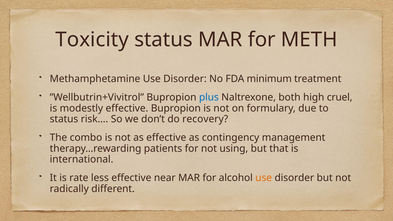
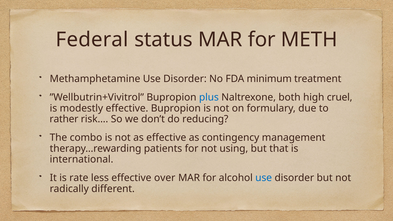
Toxicity: Toxicity -> Federal (92, 40)
status: status -> rather (64, 119)
recovery: recovery -> reducing (205, 119)
near: near -> over (165, 178)
use colour: orange -> blue (264, 178)
